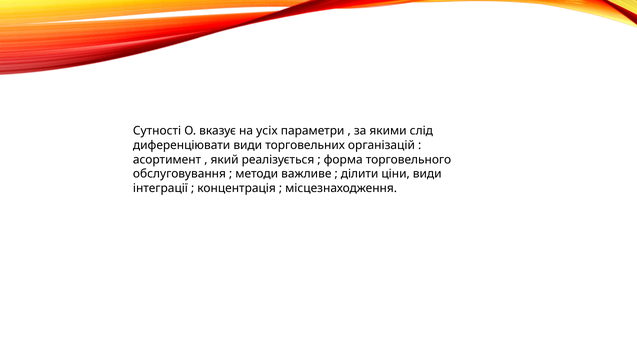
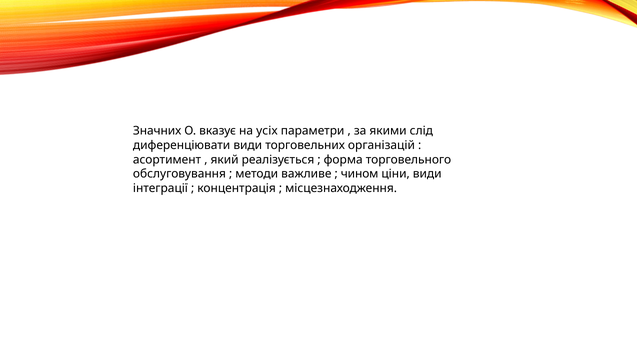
Сутності: Сутності -> Значних (157, 131)
ділити: ділити -> чином (360, 174)
